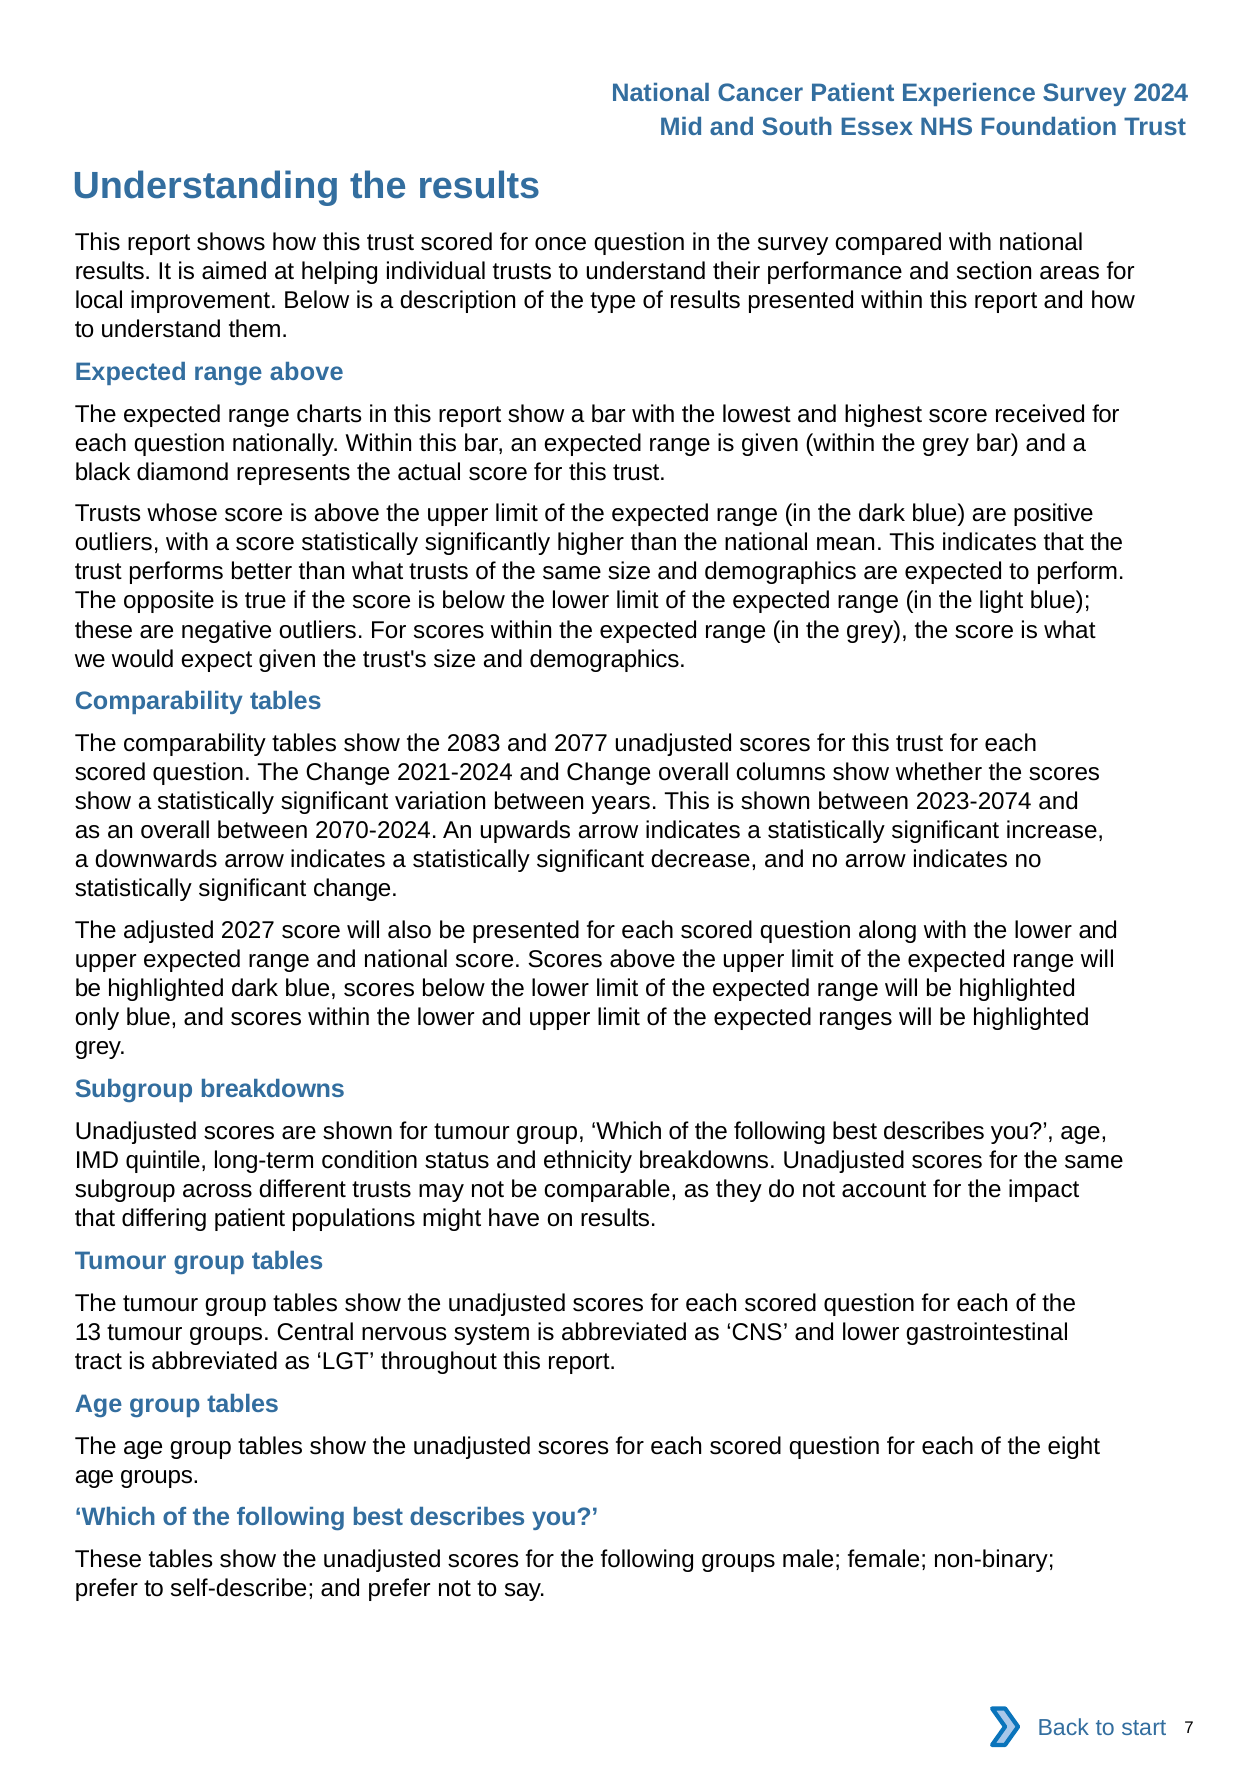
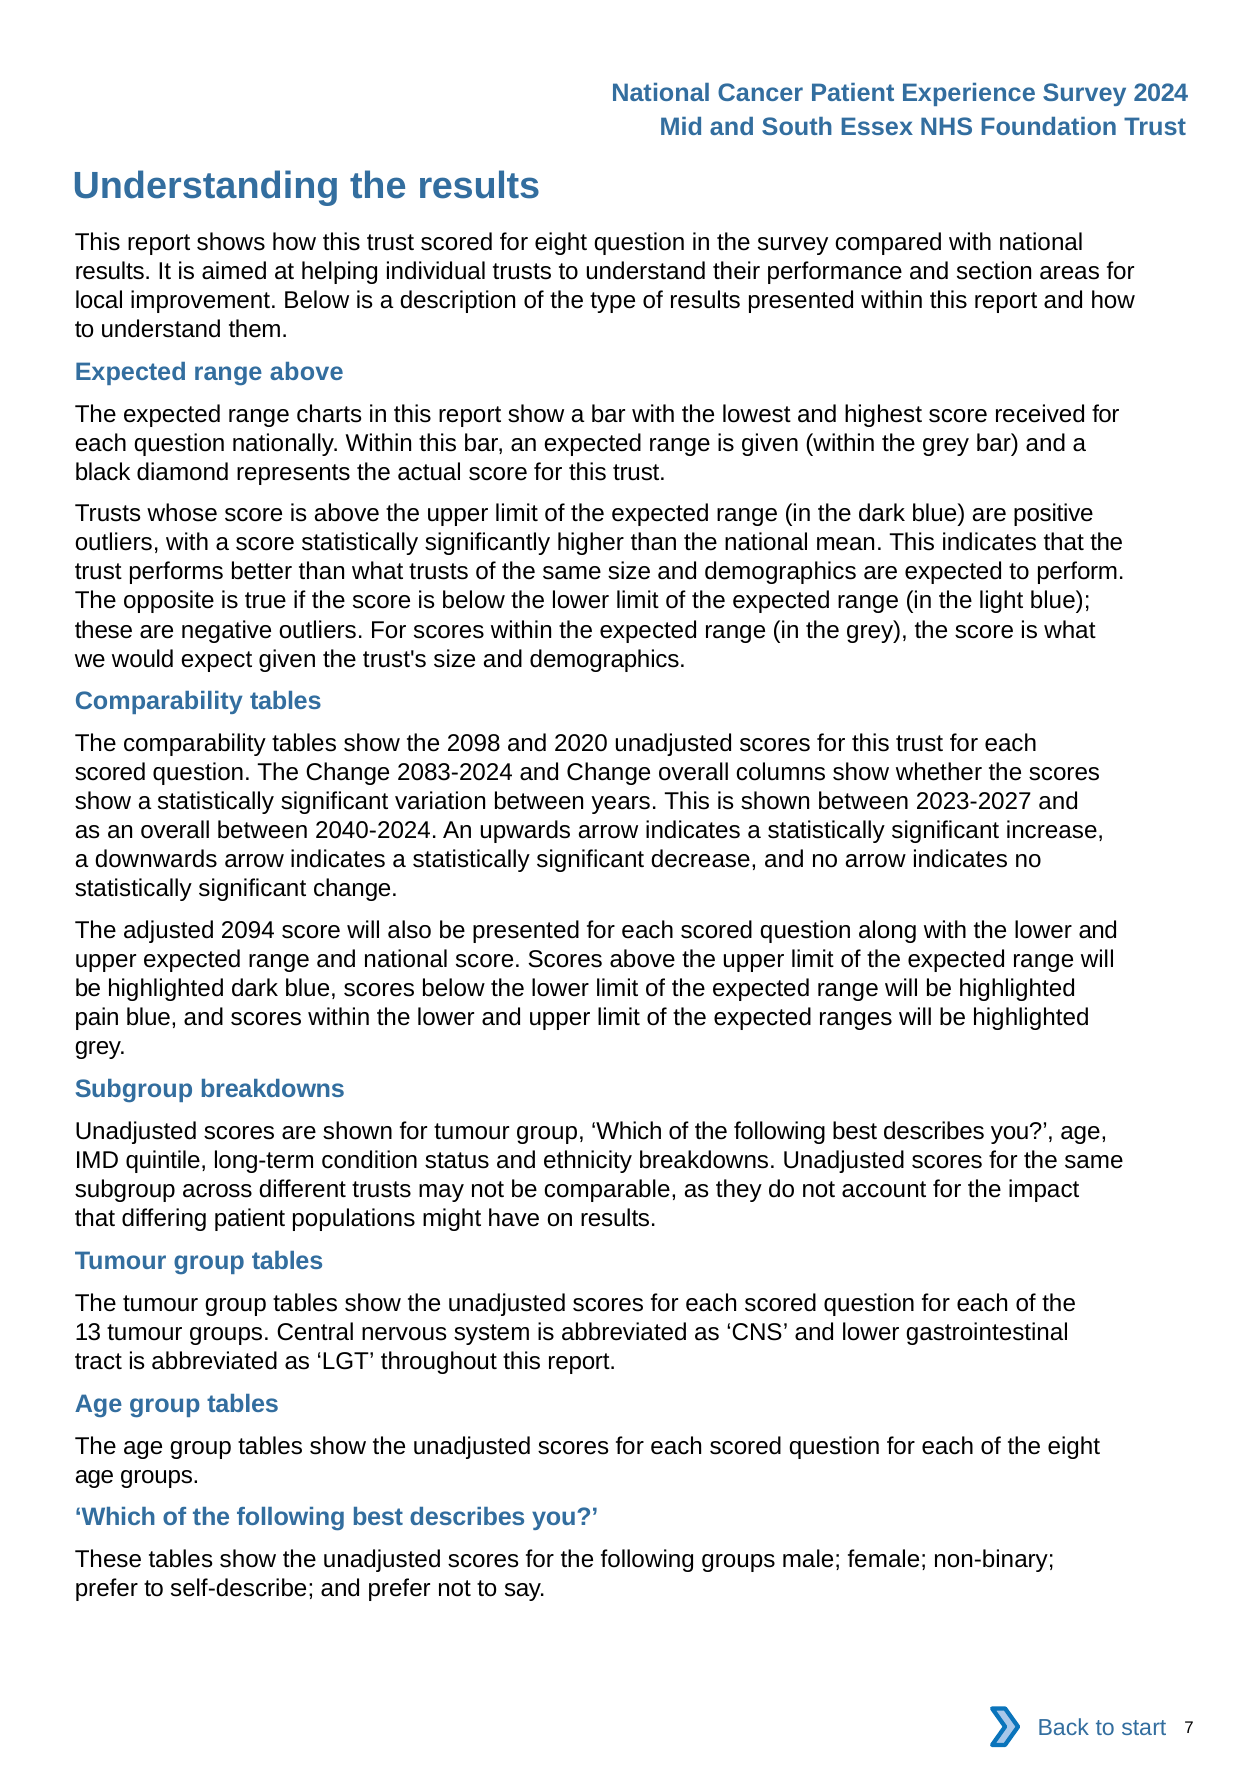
for once: once -> eight (561, 242)
2083: 2083 -> 2098 (474, 744)
2077: 2077 -> 2020 (581, 744)
2021-2024: 2021-2024 -> 2083-2024 (455, 773)
2023-2074: 2023-2074 -> 2023-2027 (974, 802)
2070-2024: 2070-2024 -> 2040-2024 (376, 831)
2027: 2027 -> 2094 (248, 931)
only: only -> pain (97, 1018)
